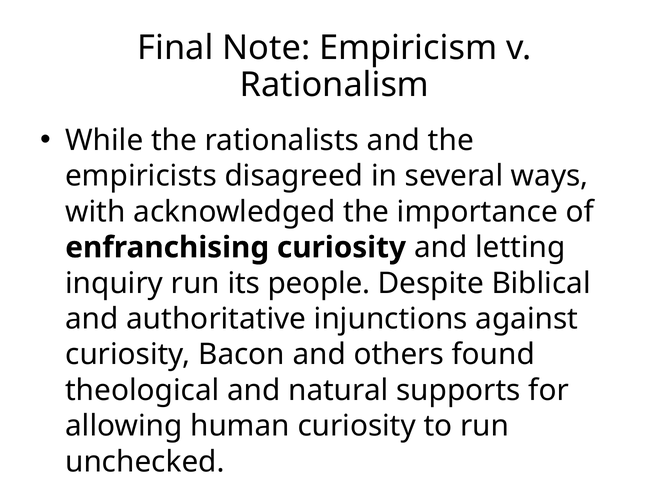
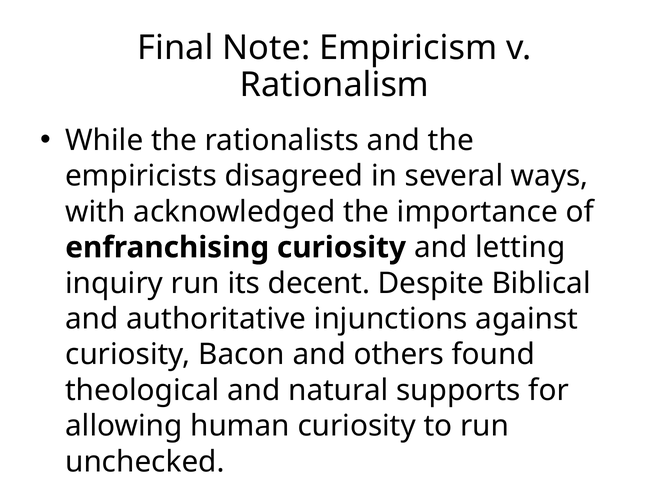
people: people -> decent (319, 283)
